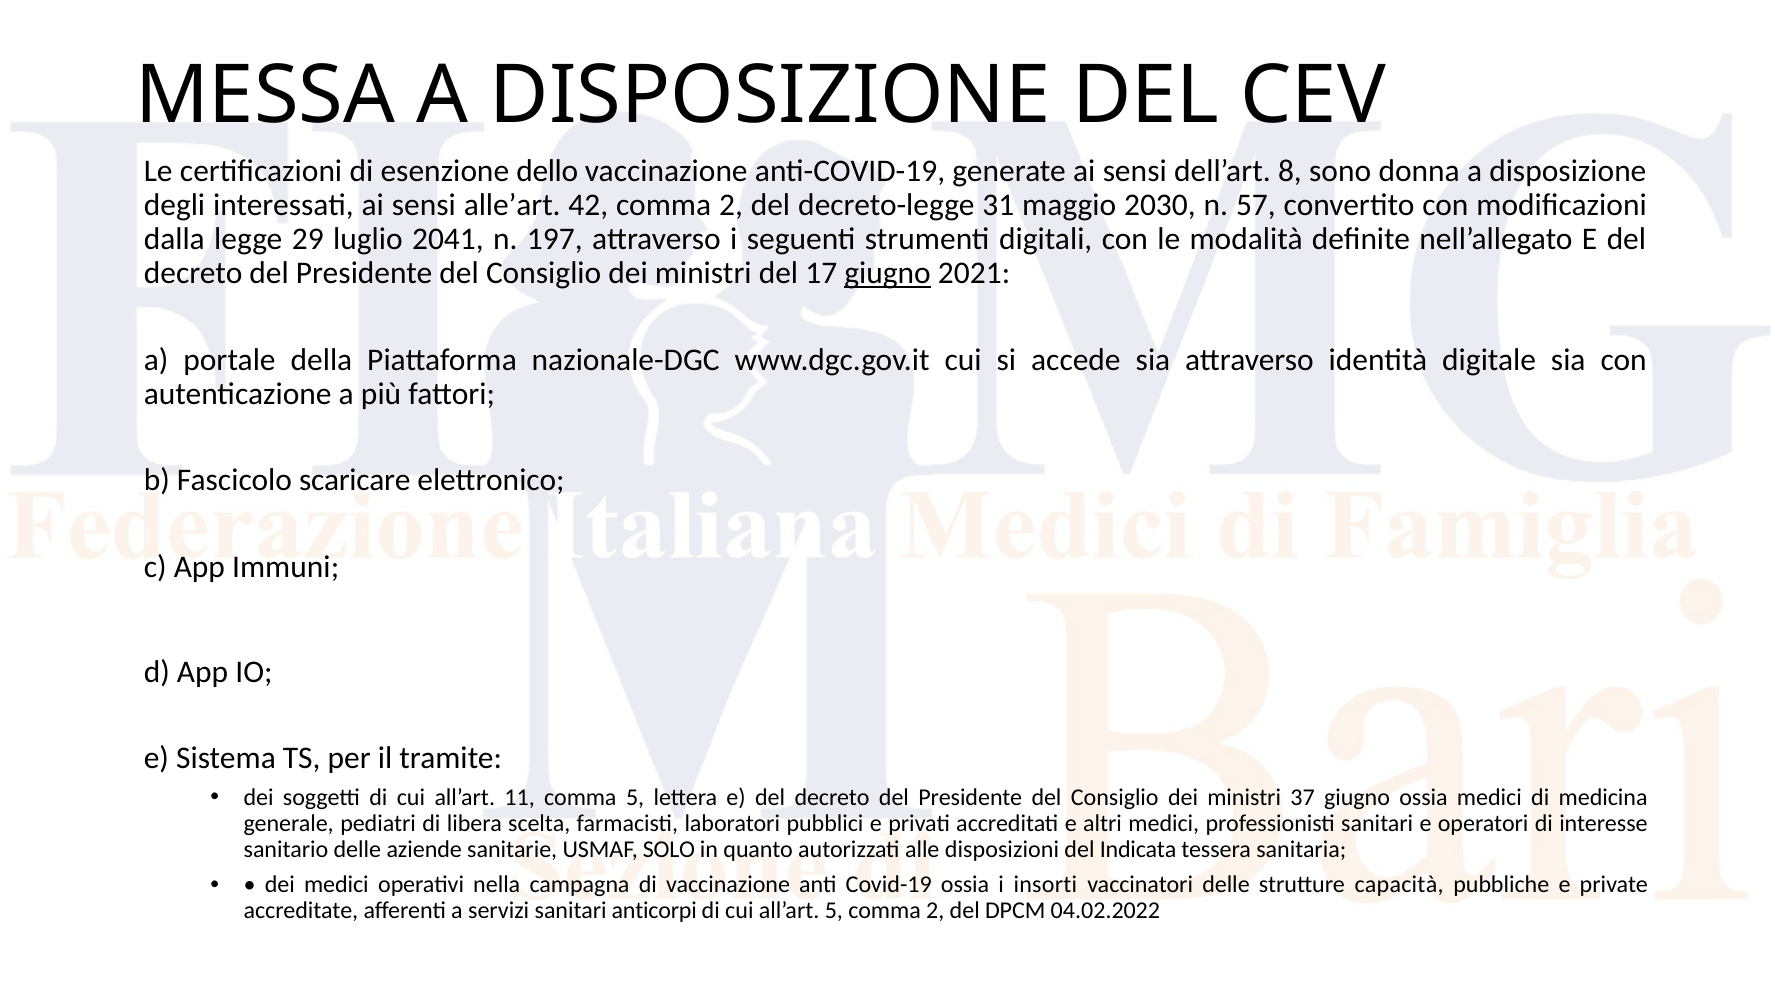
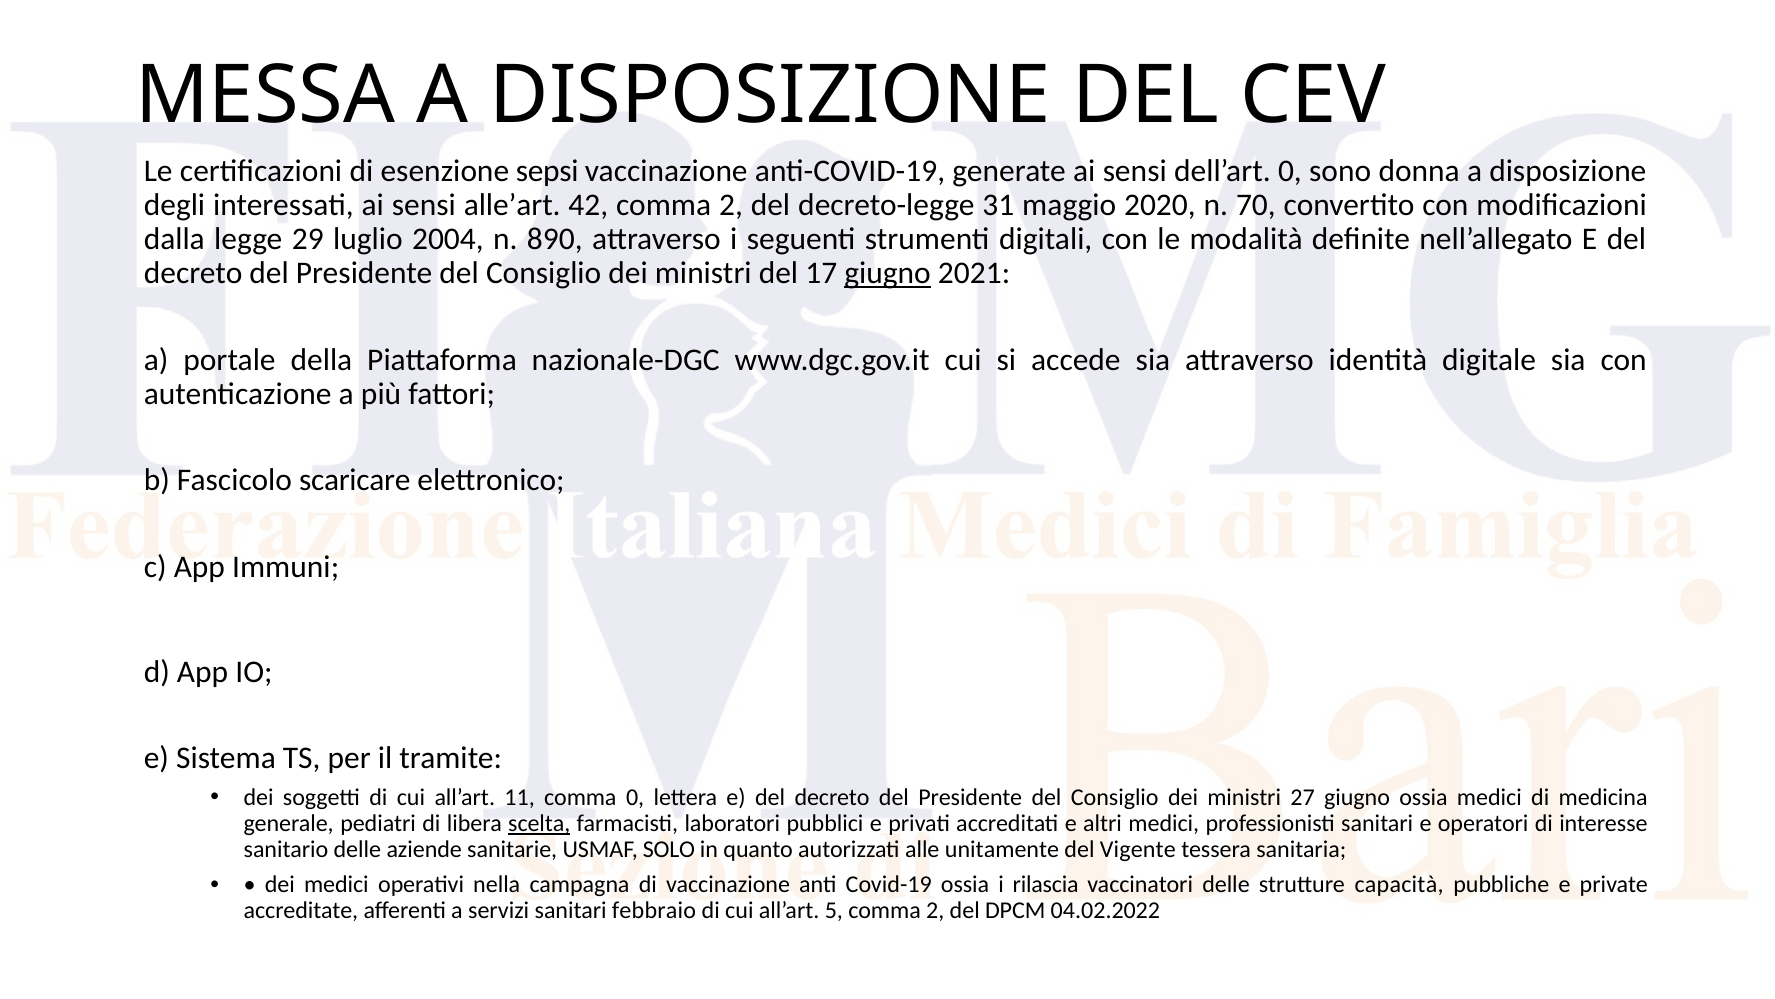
dello: dello -> sepsi (547, 171)
dell’art 8: 8 -> 0 (1290, 171)
2030: 2030 -> 2020 (1160, 205)
57: 57 -> 70 (1256, 205)
2041: 2041 -> 2004 (448, 239)
197: 197 -> 890 (555, 239)
comma 5: 5 -> 0 (635, 797)
37: 37 -> 27 (1303, 797)
scelta underline: none -> present (539, 823)
disposizioni: disposizioni -> unitamente (1002, 849)
Indicata: Indicata -> Vigente (1138, 849)
insorti: insorti -> rilascia (1046, 884)
anticorpi: anticorpi -> febbraio (654, 910)
